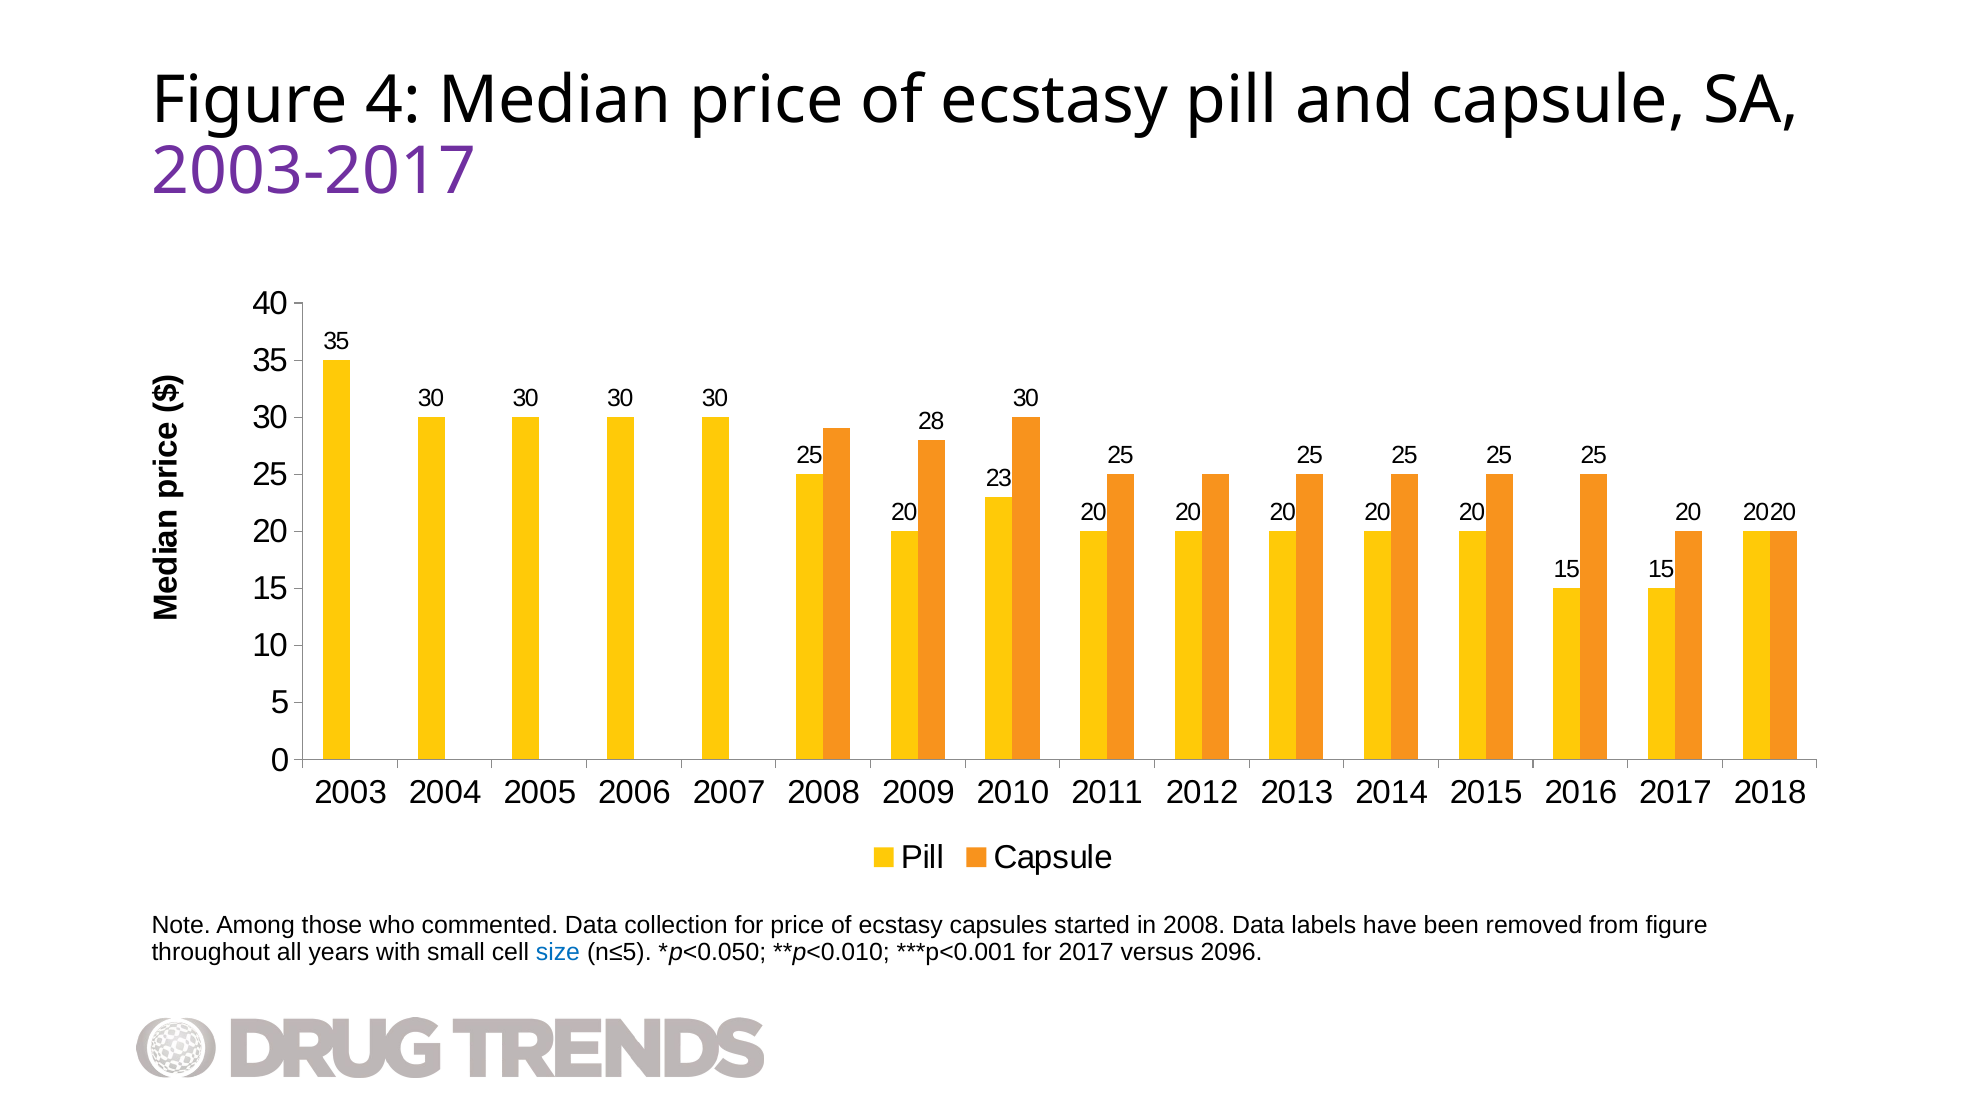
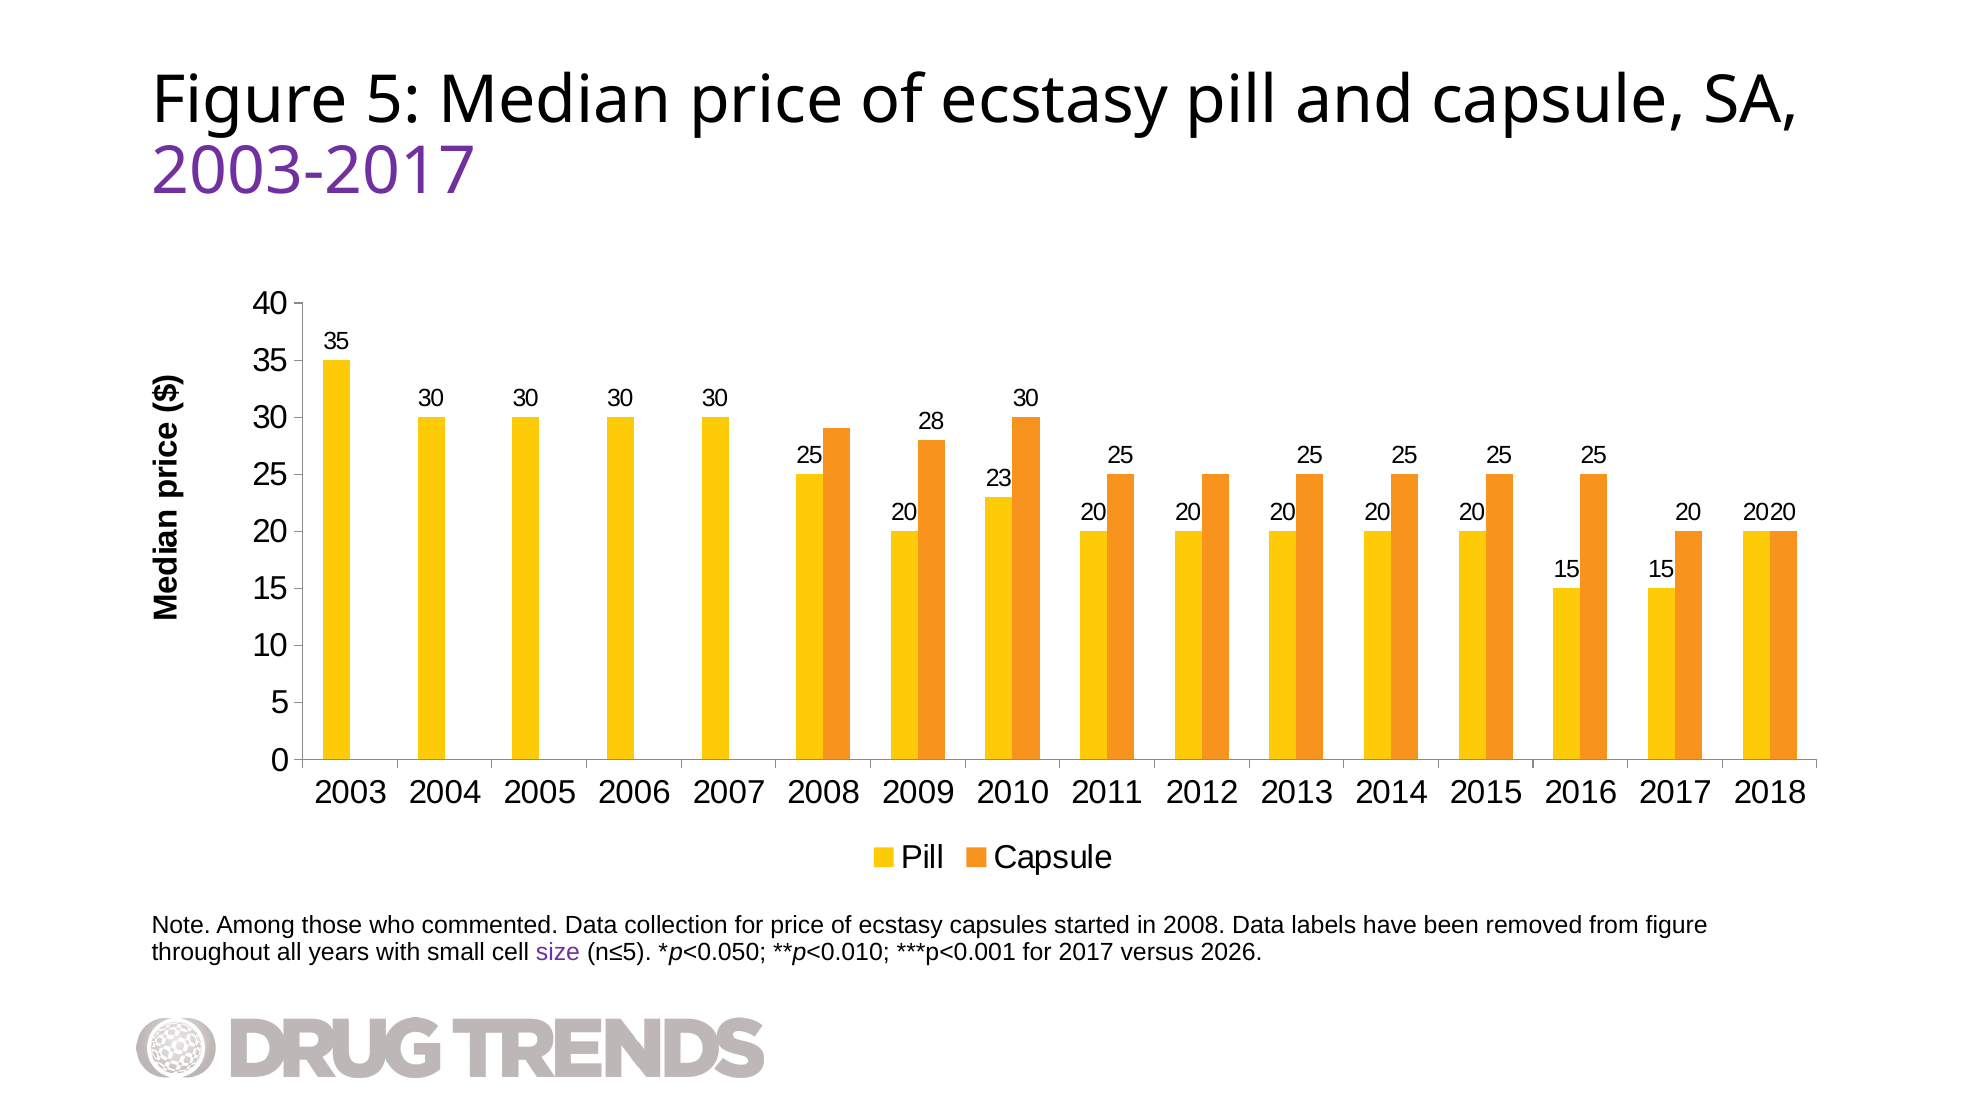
Figure 4: 4 -> 5 (393, 100)
size colour: blue -> purple (558, 952)
2096: 2096 -> 2026 (1232, 952)
